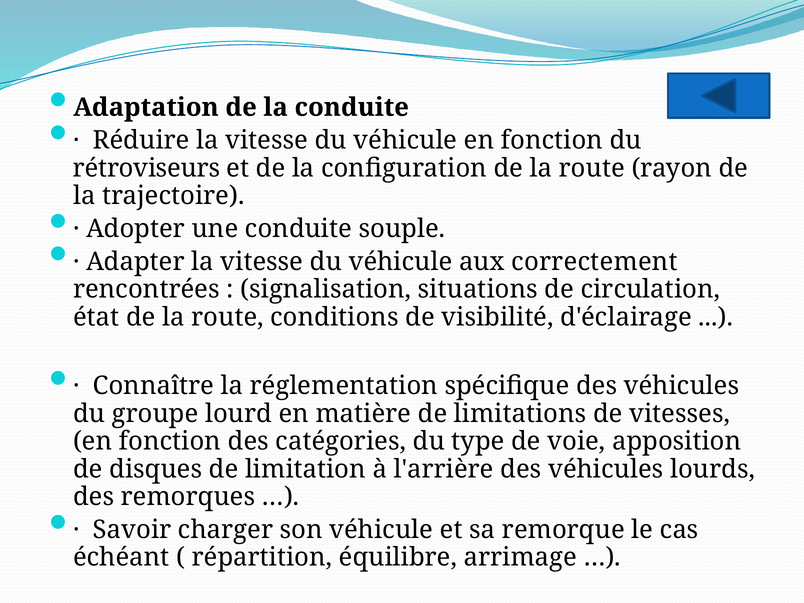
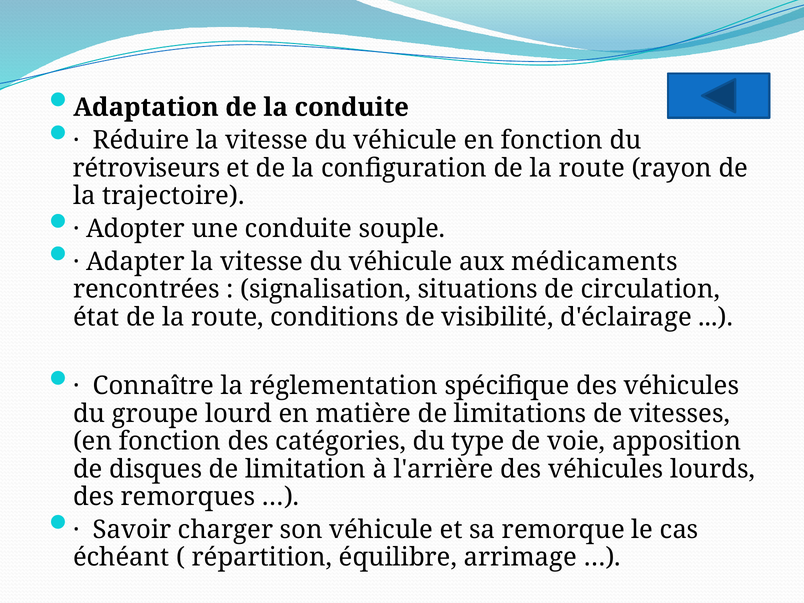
correctement: correctement -> médicaments (595, 262)
